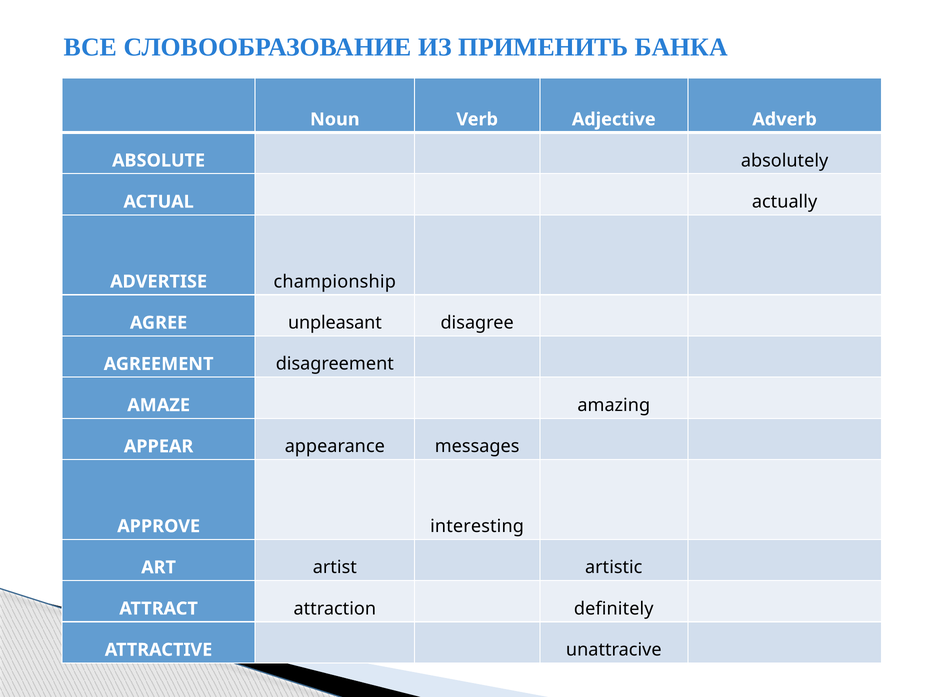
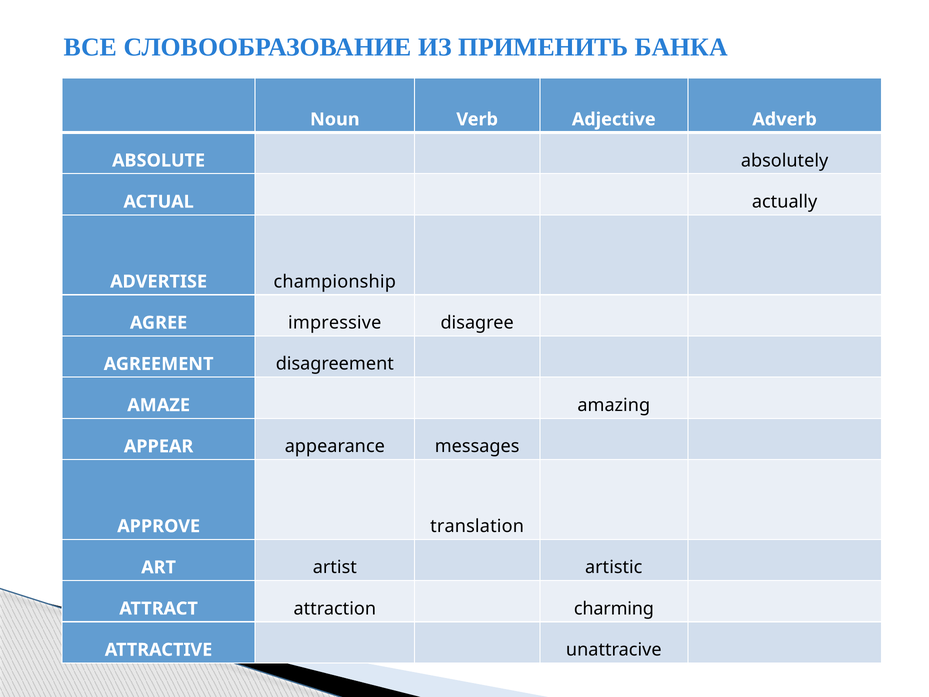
unpleasant: unpleasant -> impressive (335, 323)
interesting: interesting -> translation (477, 526)
definitely: definitely -> charming (614, 608)
